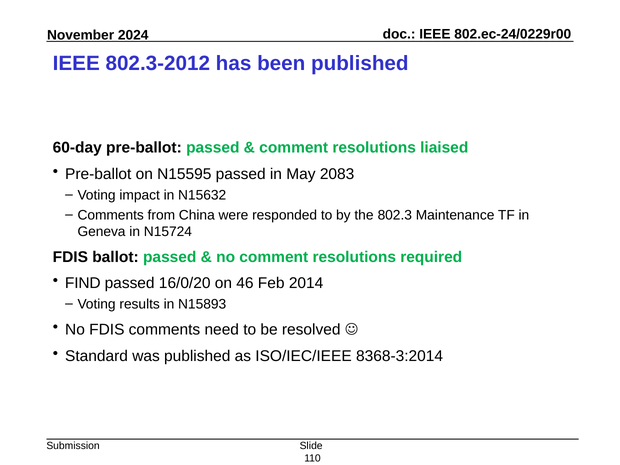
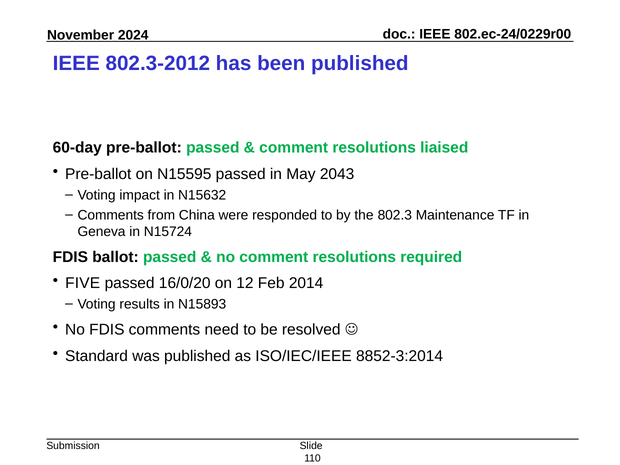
2083: 2083 -> 2043 (337, 174)
FIND: FIND -> FIVE (83, 283)
46: 46 -> 12 (245, 283)
8368-3:2014: 8368-3:2014 -> 8852-3:2014 (400, 356)
